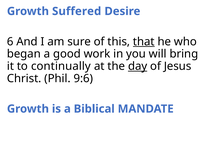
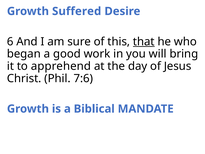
continually: continually -> apprehend (61, 66)
day underline: present -> none (138, 66)
9:6: 9:6 -> 7:6 (83, 78)
